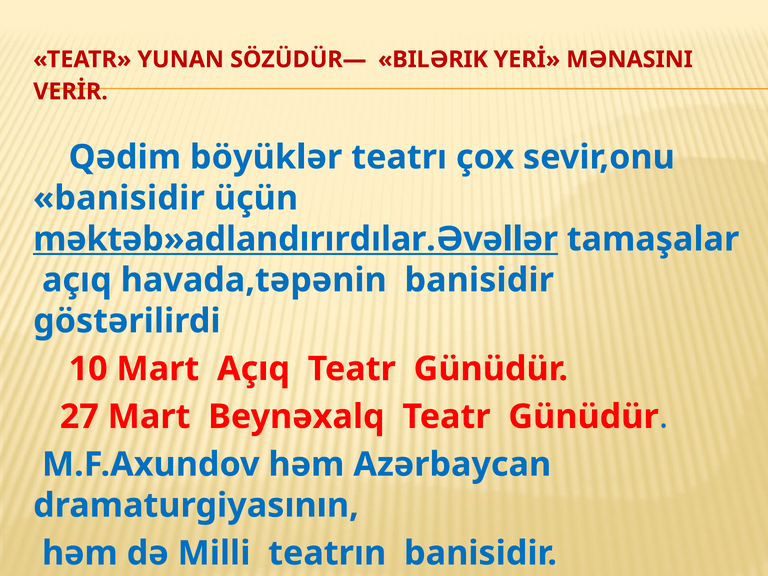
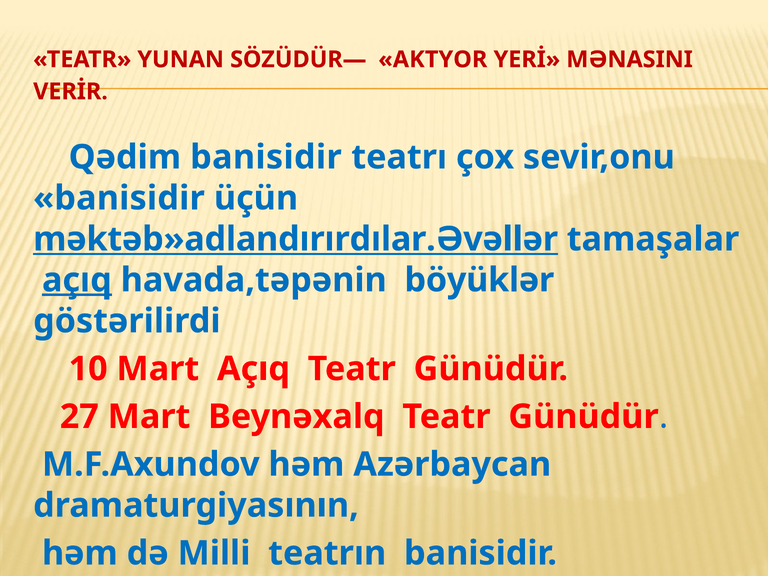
BILƏRIK: BILƏRIK -> AKTYOR (433, 60)
Qədim böyüklər: böyüklər -> banisidir (266, 157)
açıq underline: none -> present (77, 280)
havada,təpənin banisidir: banisidir -> böyüklər (479, 280)
